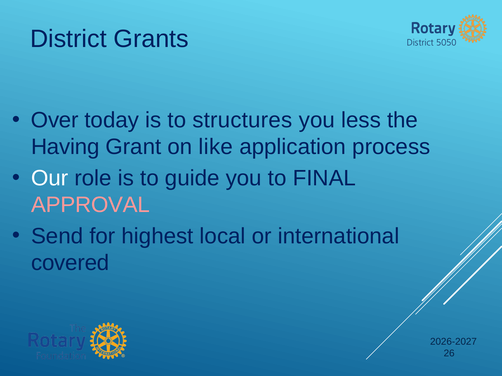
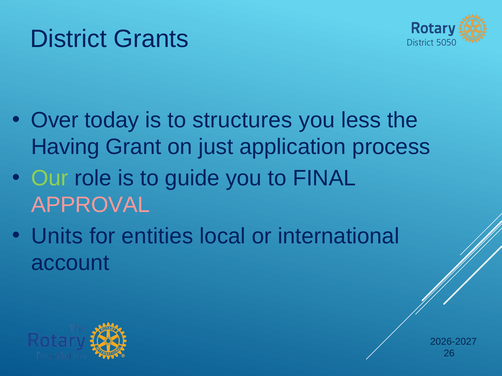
like: like -> just (216, 147)
Our colour: white -> light green (50, 178)
Send: Send -> Units (57, 236)
highest: highest -> entities (157, 236)
covered: covered -> account (70, 263)
